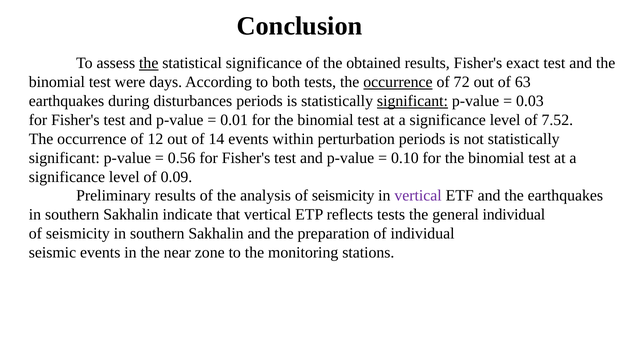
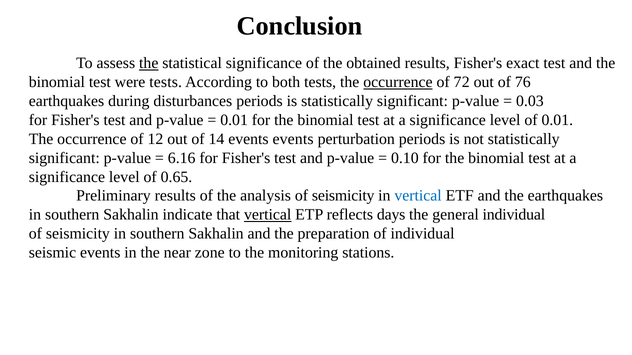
were days: days -> tests (166, 82)
63: 63 -> 76 (523, 82)
significant underline: present -> none (412, 101)
of 7.52: 7.52 -> 0.01 (557, 120)
events within: within -> events (293, 139)
0.56: 0.56 -> 6.16 (182, 158)
0.09: 0.09 -> 0.65 (176, 177)
vertical colour: purple -> blue (418, 196)
vertical underline: none -> present (268, 215)
reflects tests: tests -> days (391, 215)
